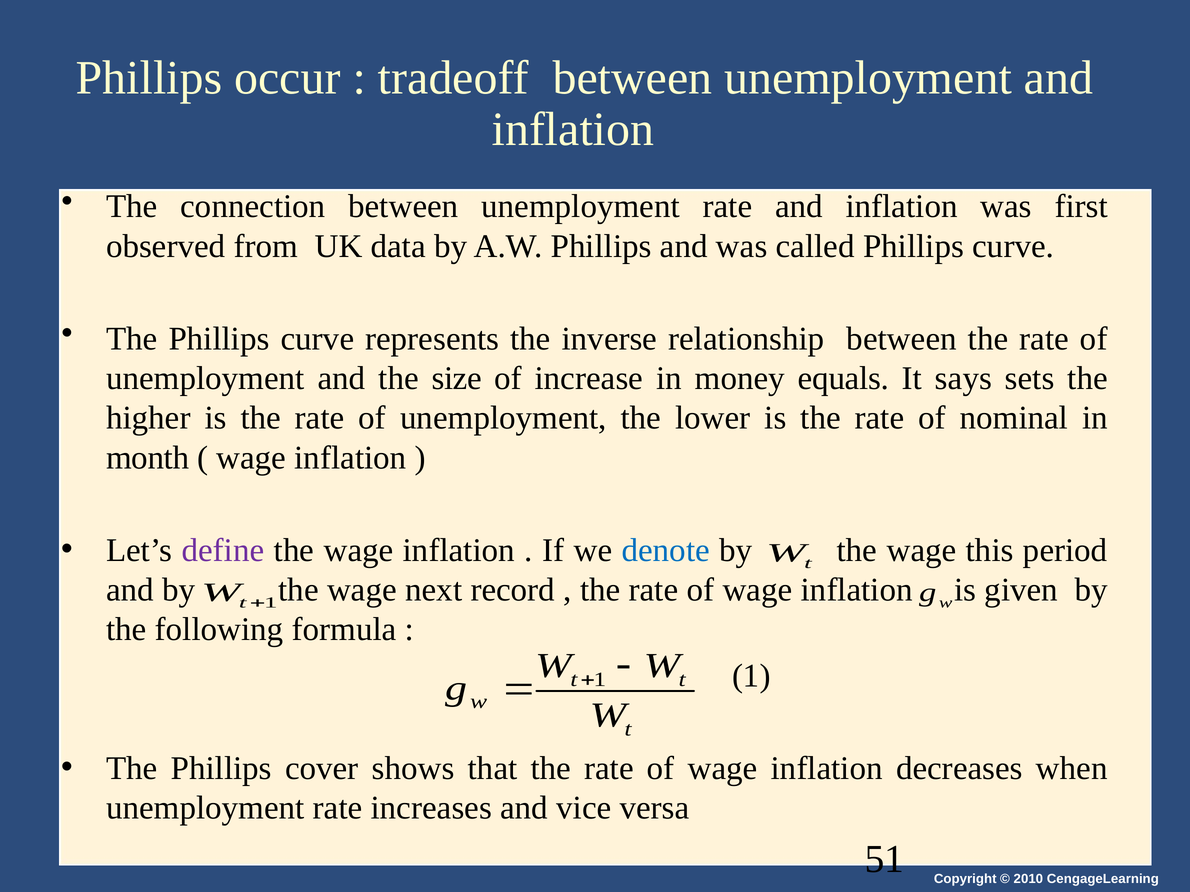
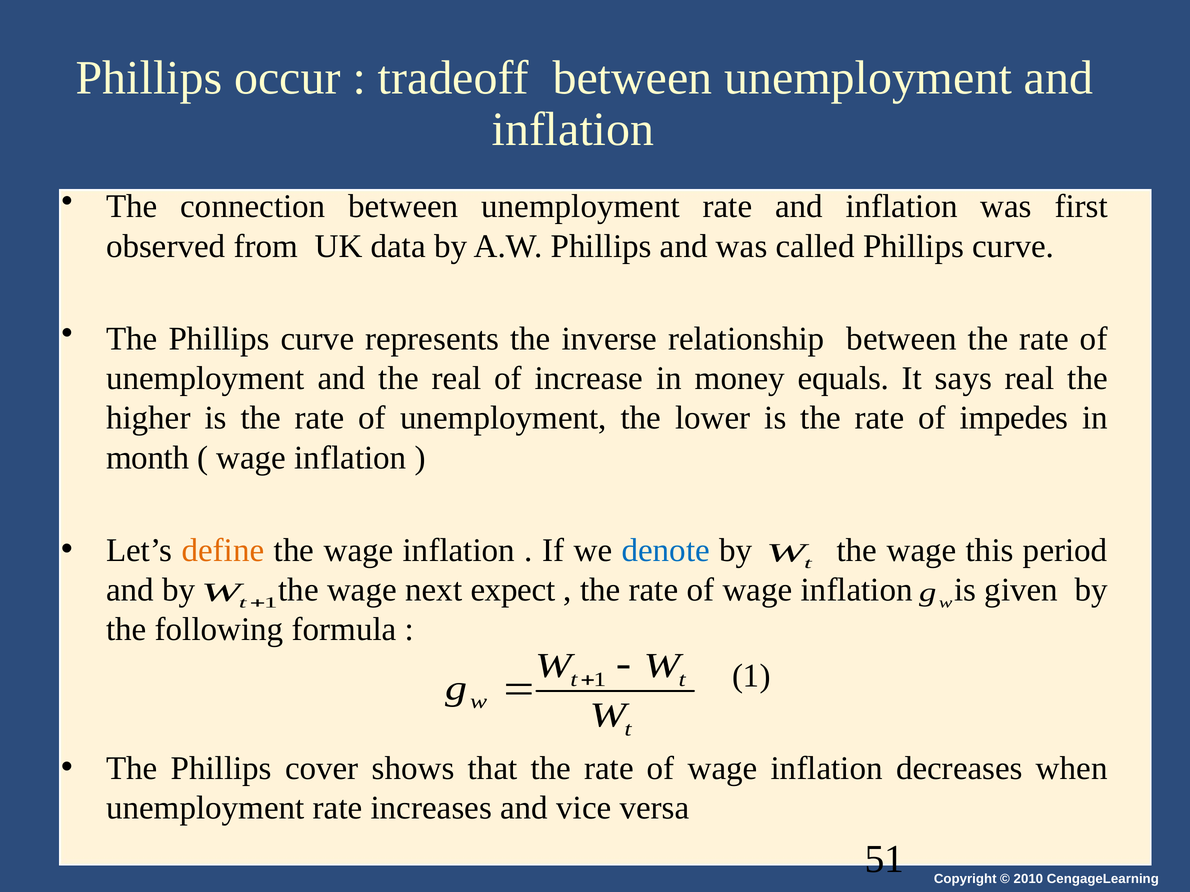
the size: size -> real (457, 379)
says sets: sets -> real (1030, 379)
nominal: nominal -> impedes (1014, 418)
define colour: purple -> orange (223, 550)
record: record -> expect (513, 590)
